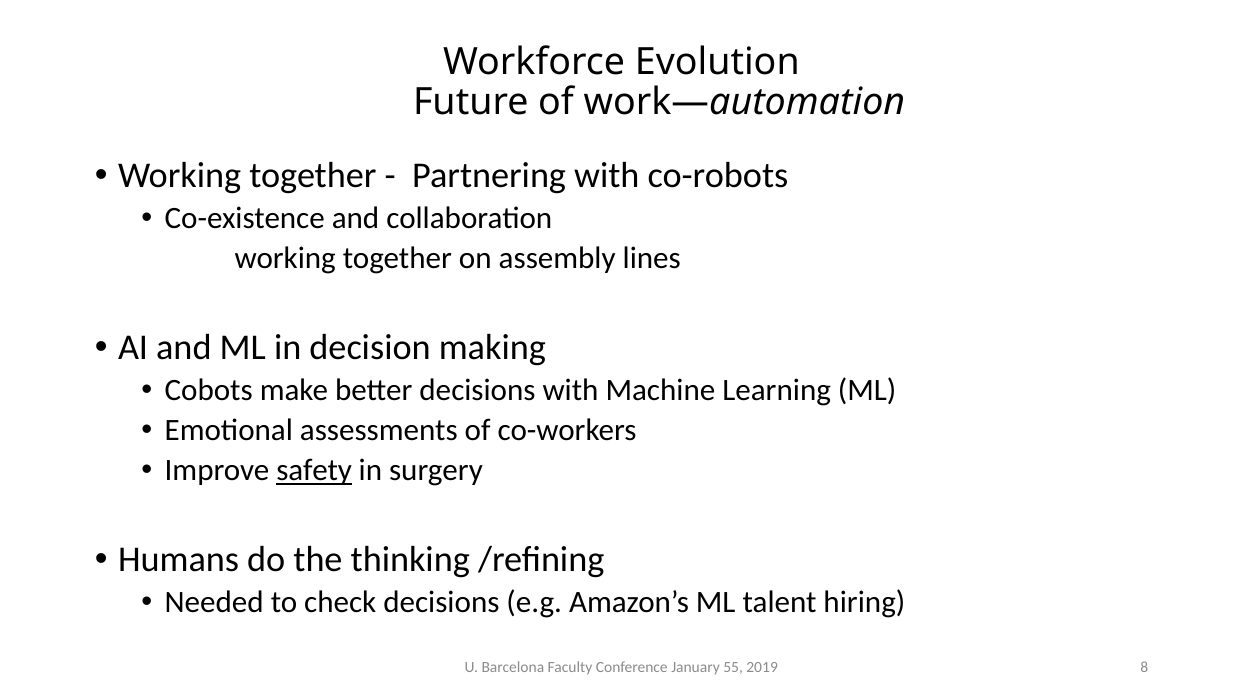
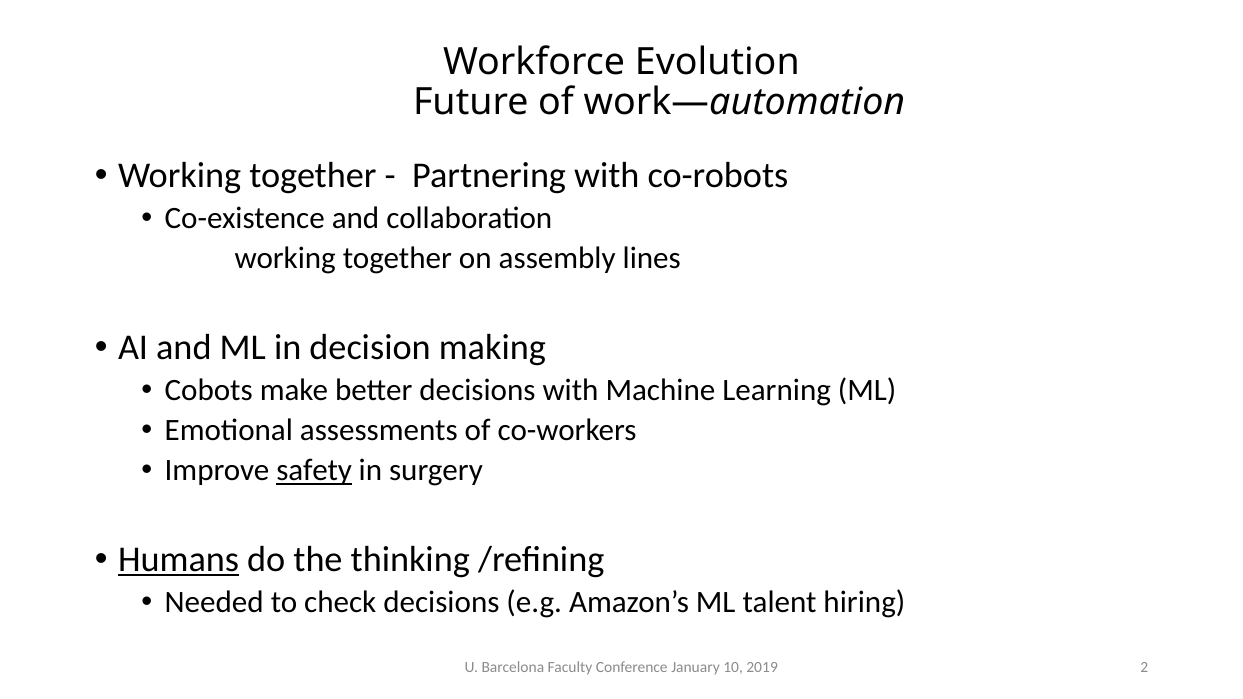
Humans underline: none -> present (179, 560)
55: 55 -> 10 (733, 668)
8: 8 -> 2 (1144, 668)
